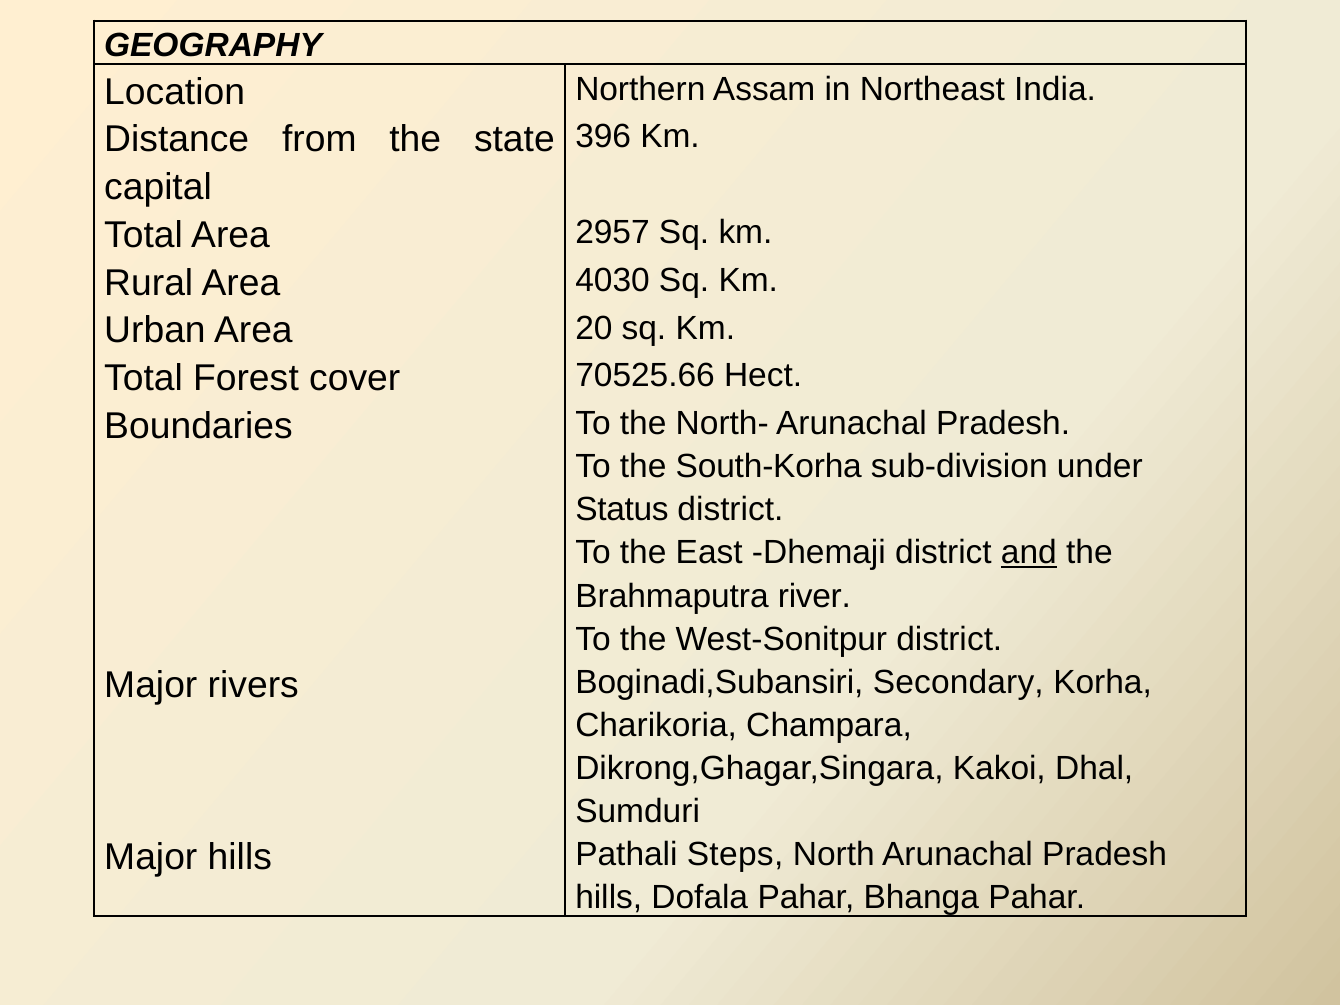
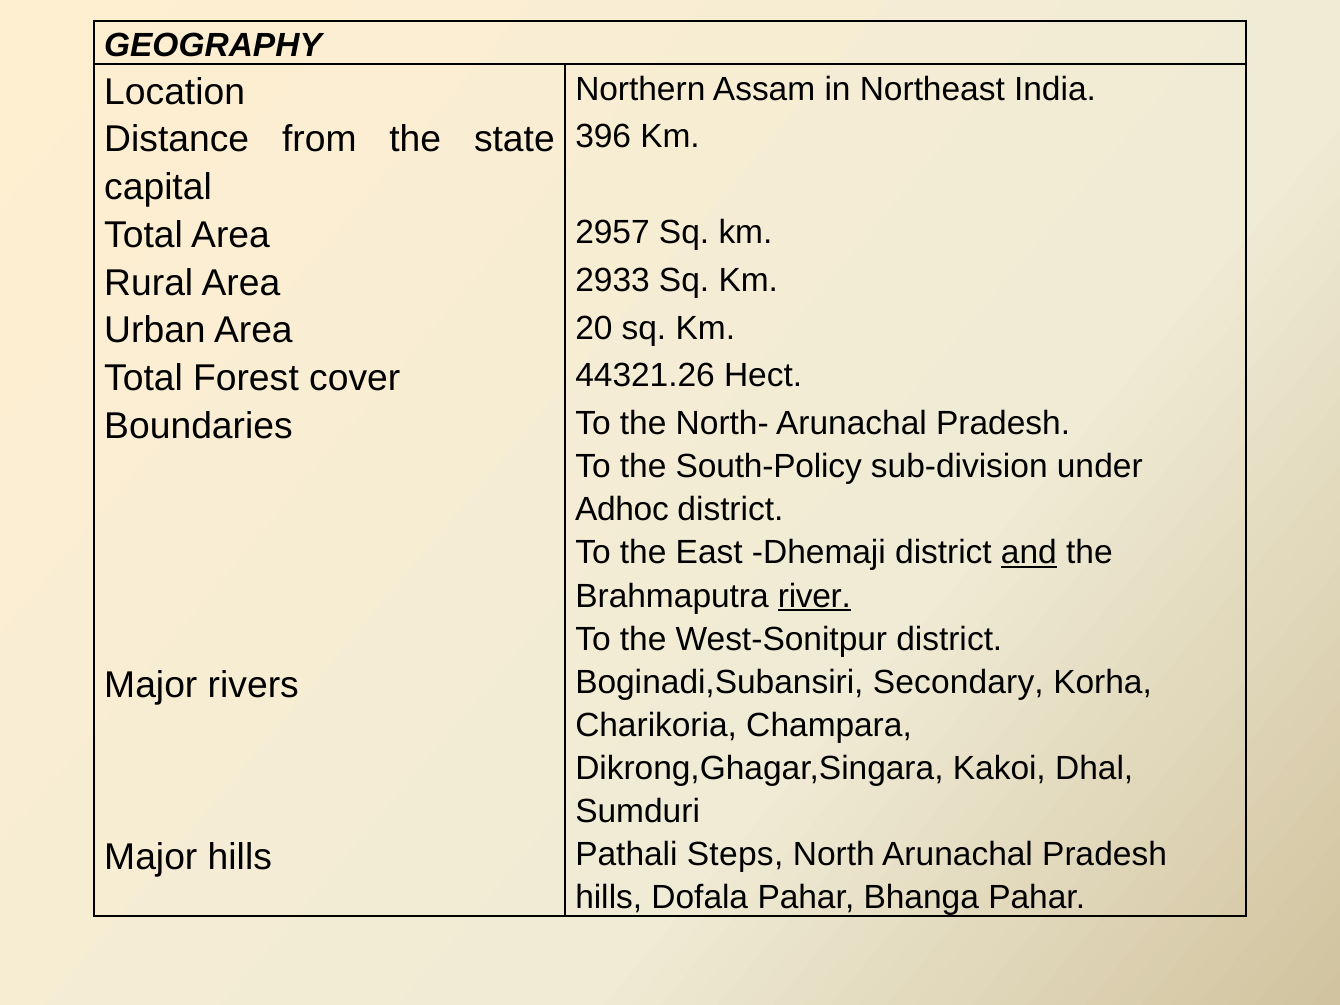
4030: 4030 -> 2933 (613, 280)
70525.66: 70525.66 -> 44321.26 (645, 376)
South-Korha: South-Korha -> South-Policy (769, 467)
Status: Status -> Adhoc (622, 510)
river underline: none -> present (814, 596)
